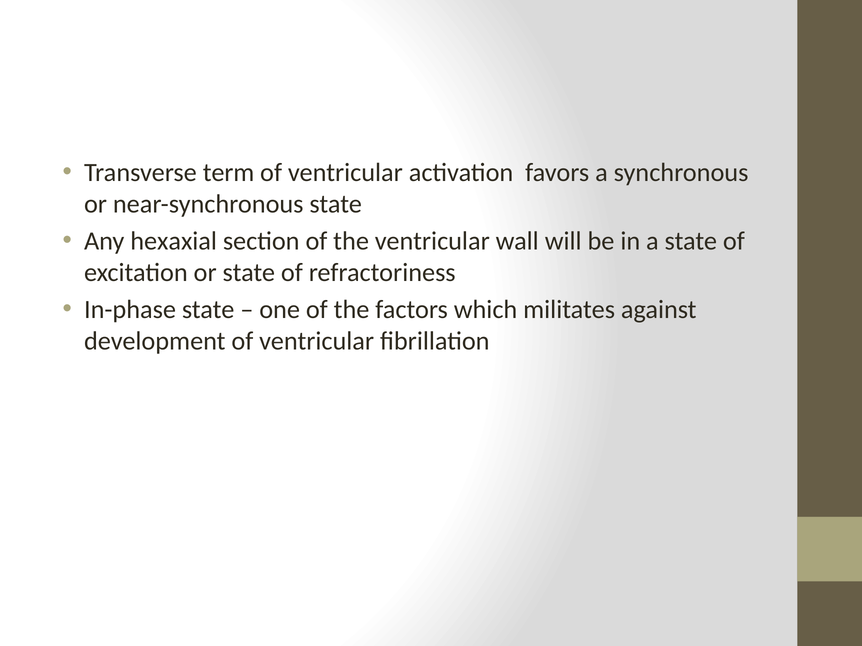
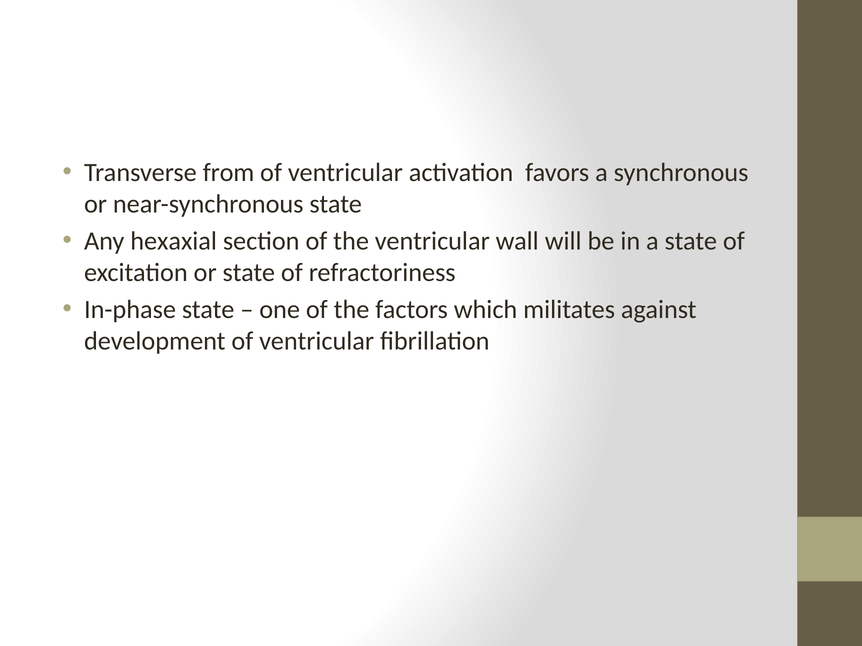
term: term -> from (229, 173)
